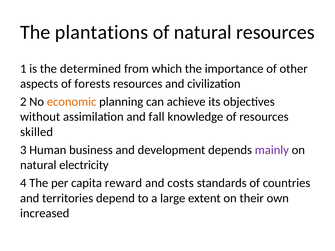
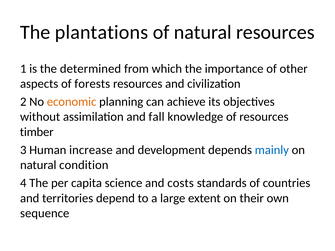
skilled: skilled -> timber (37, 132)
business: business -> increase (91, 150)
mainly colour: purple -> blue (272, 150)
electricity: electricity -> condition (84, 165)
reward: reward -> science (124, 183)
increased: increased -> sequence (45, 213)
